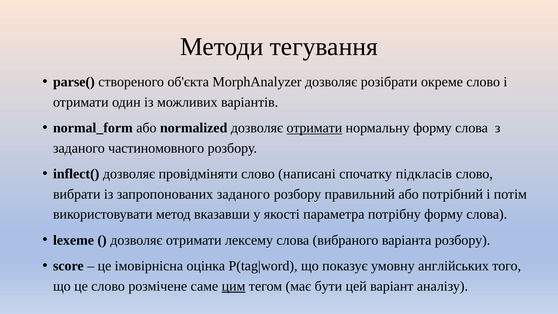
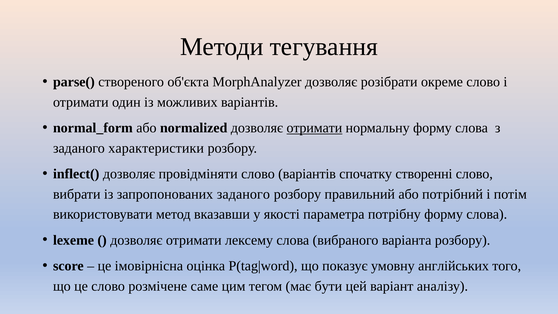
частиномовного: частиномовного -> характеристики (156, 148)
слово написані: написані -> варіантів (307, 174)
підкласів: підкласів -> створенні (424, 174)
цим underline: present -> none (234, 286)
